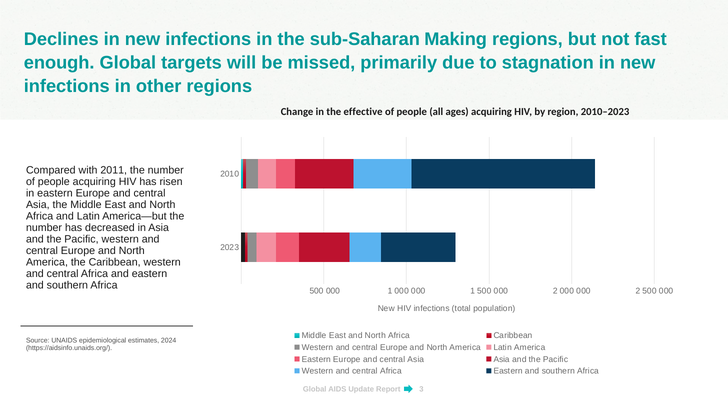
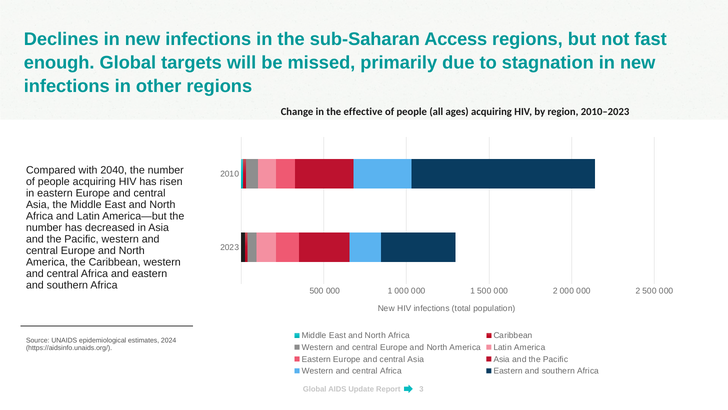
Making: Making -> Access (456, 39)
2011: 2011 -> 2040 (114, 170)
